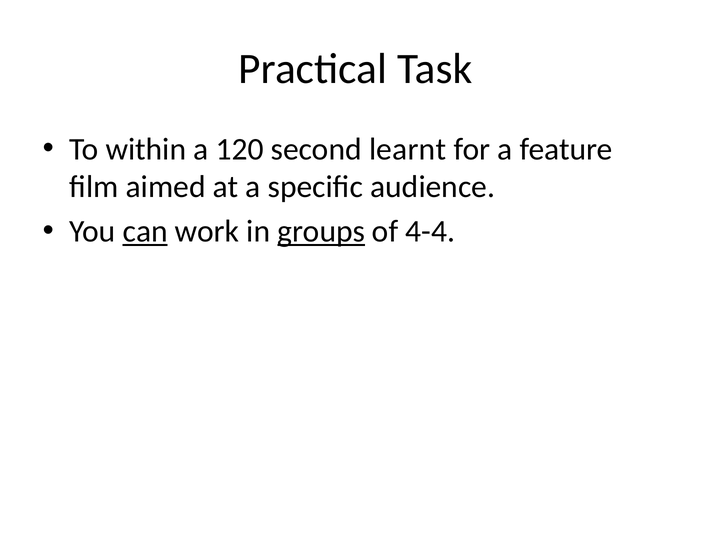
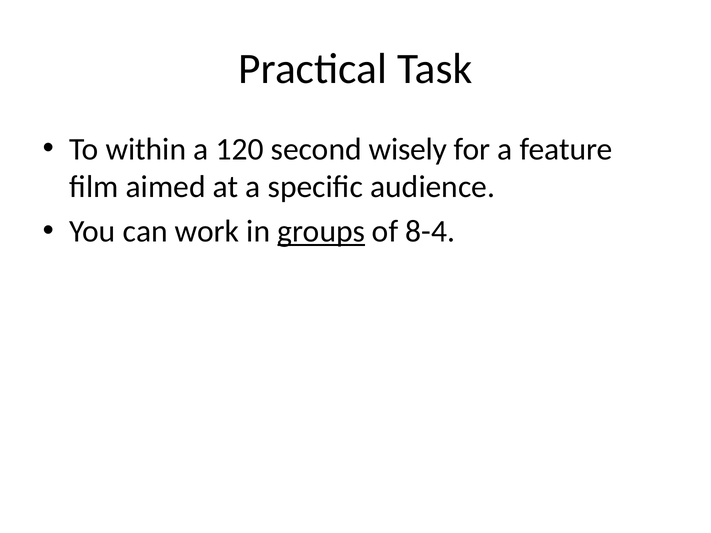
learnt: learnt -> wisely (408, 149)
can underline: present -> none (145, 231)
4-4: 4-4 -> 8-4 (430, 231)
